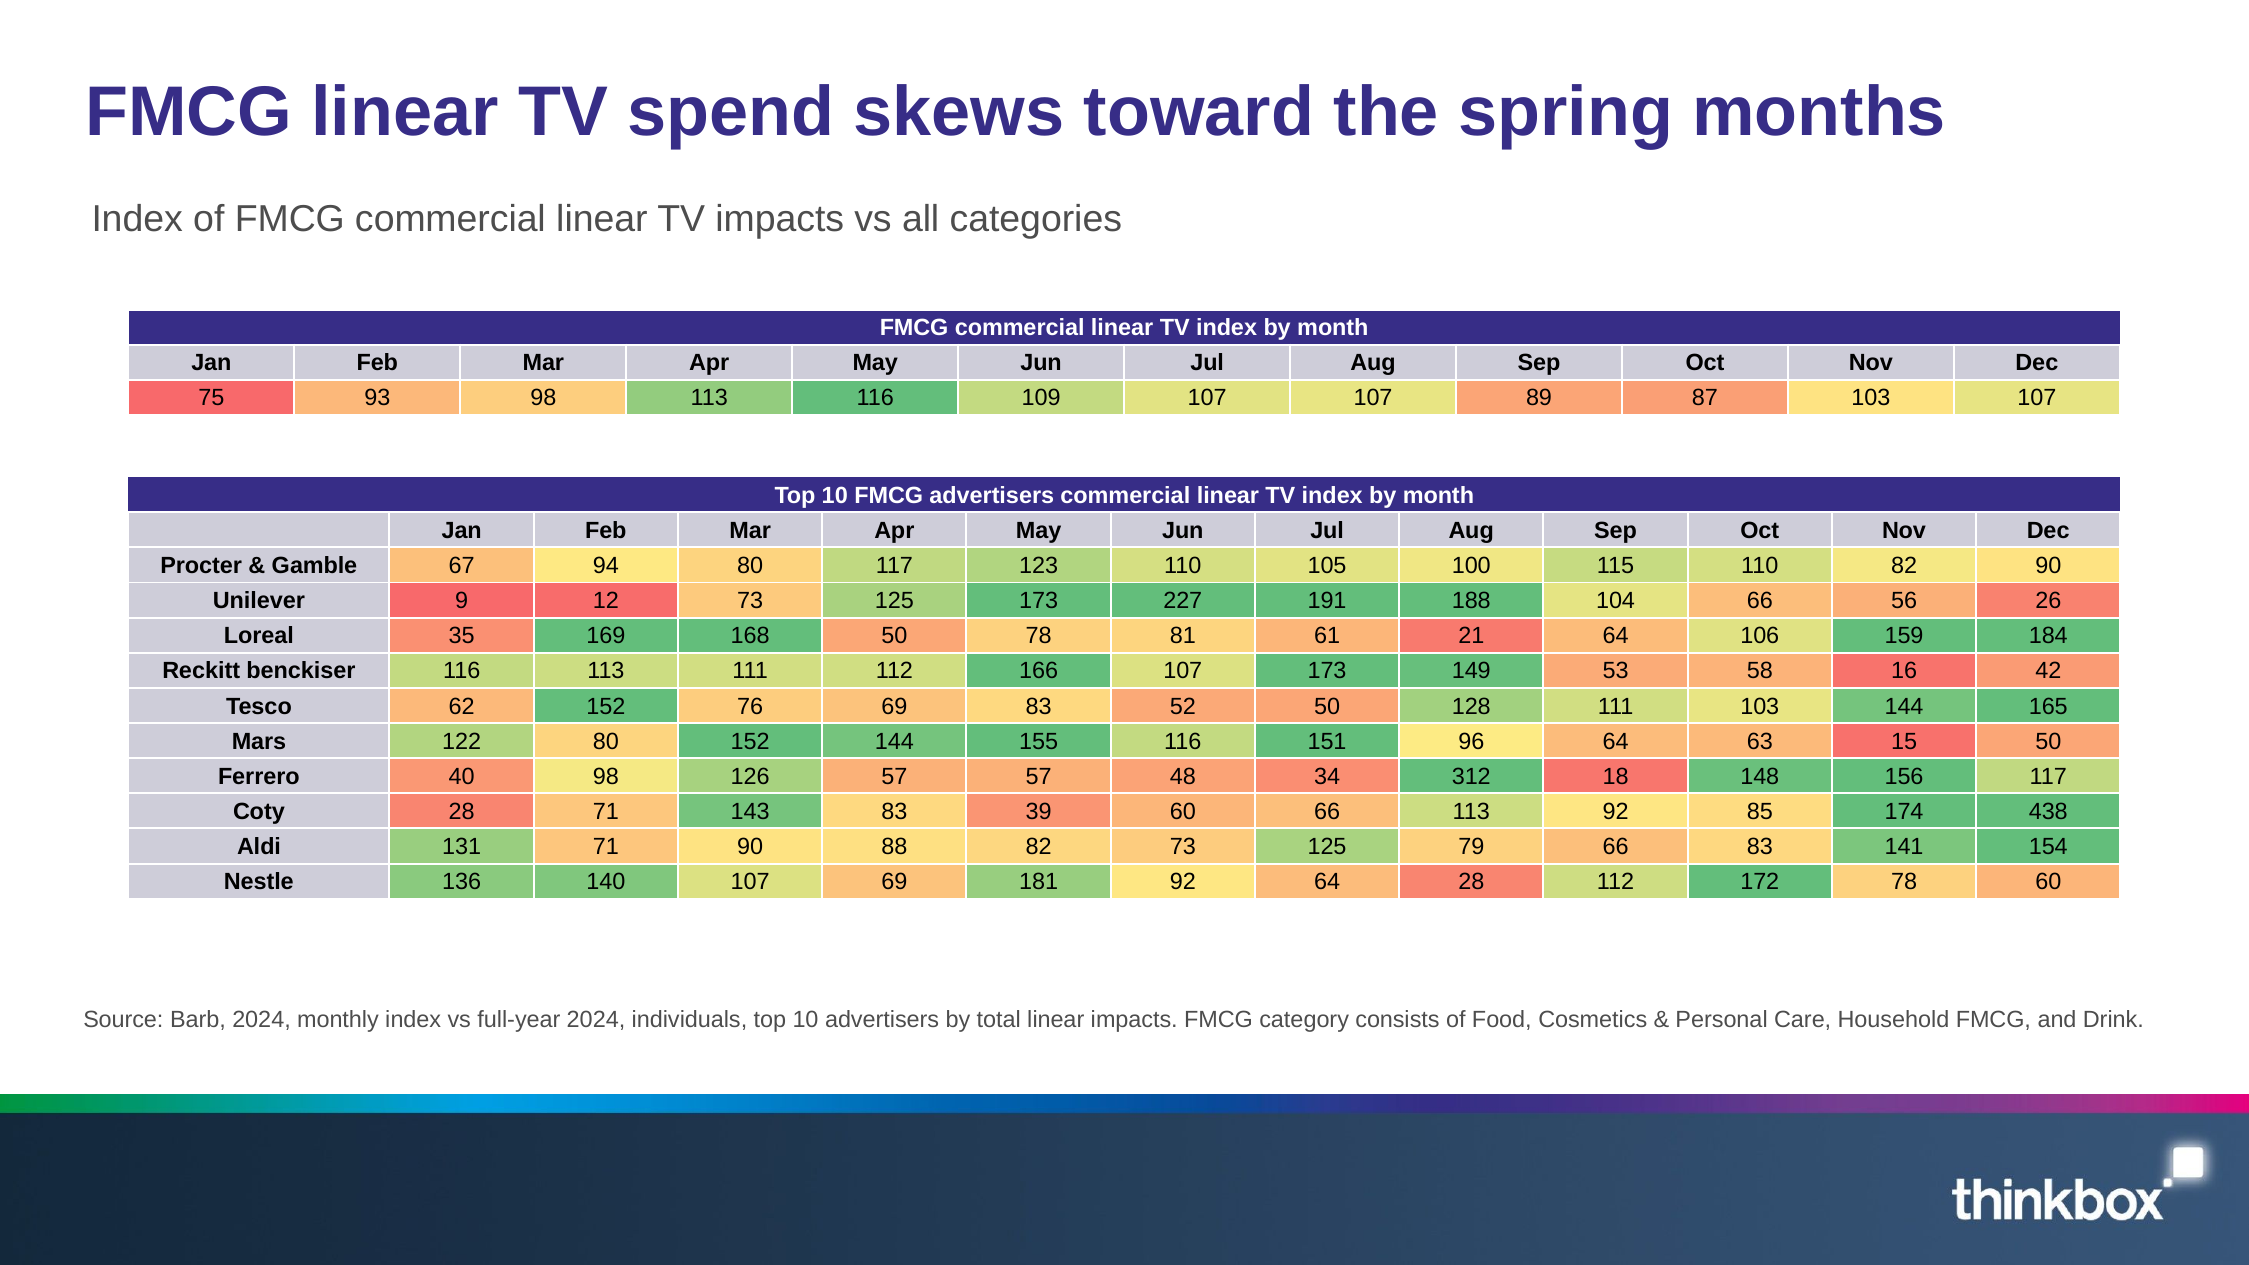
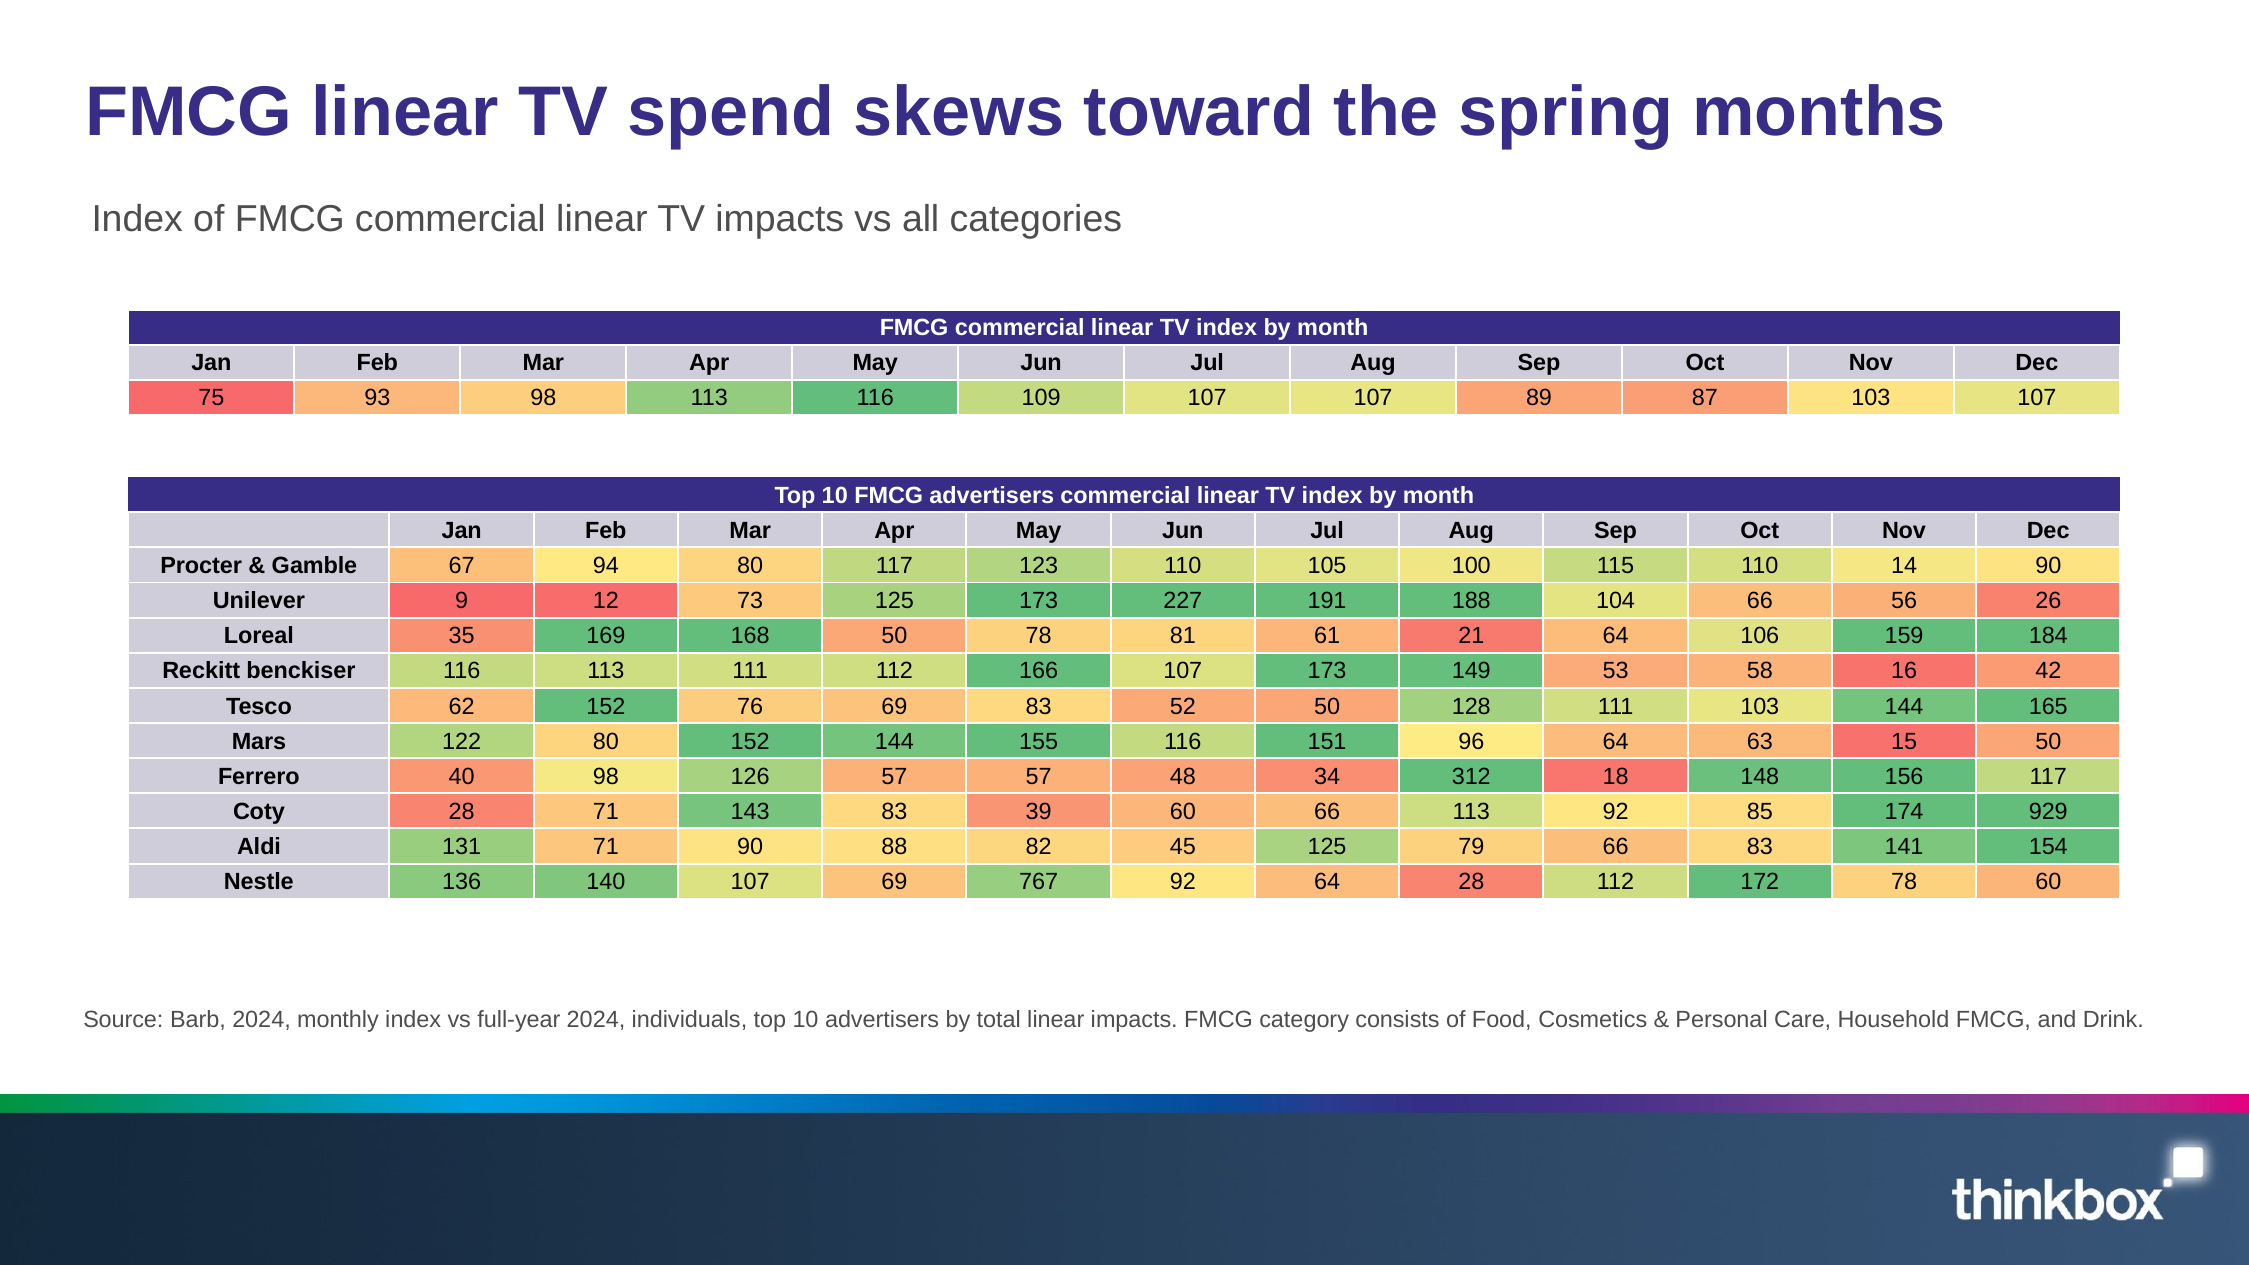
110 82: 82 -> 14 (1904, 566)
438: 438 -> 929 (2048, 812)
82 73: 73 -> 45 (1183, 847)
181: 181 -> 767 (1039, 882)
